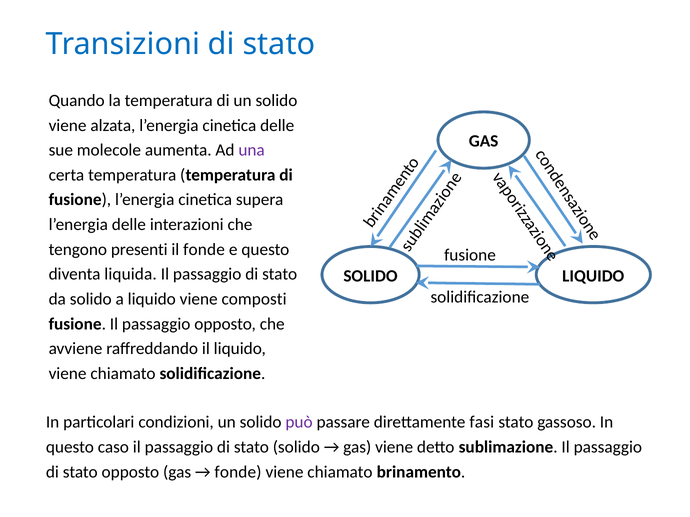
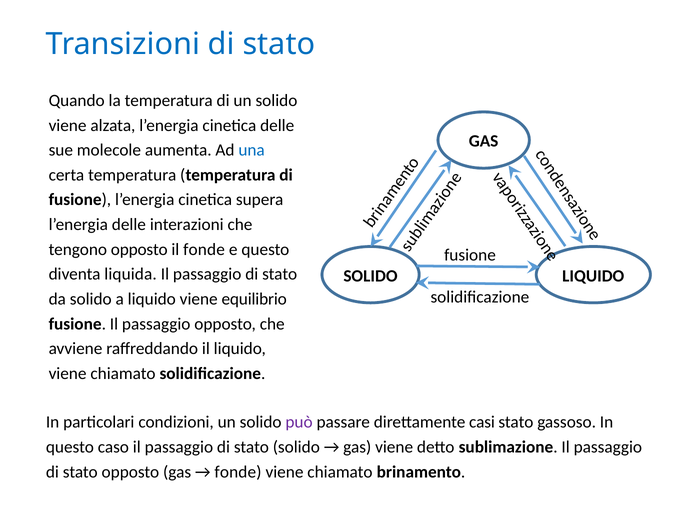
una colour: purple -> blue (252, 150)
tengono presenti: presenti -> opposto (139, 250)
composti: composti -> equilibrio (254, 299)
fasi: fasi -> casi (482, 423)
